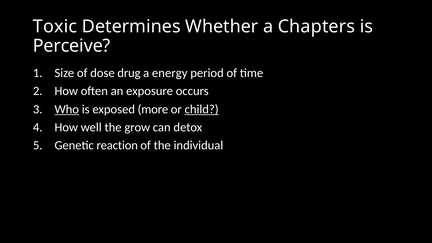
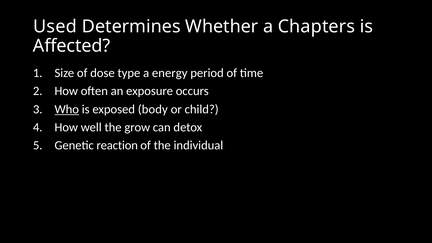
Toxic: Toxic -> Used (55, 27)
Perceive: Perceive -> Affected (72, 46)
drug: drug -> type (129, 73)
more: more -> body (153, 109)
child underline: present -> none (202, 109)
